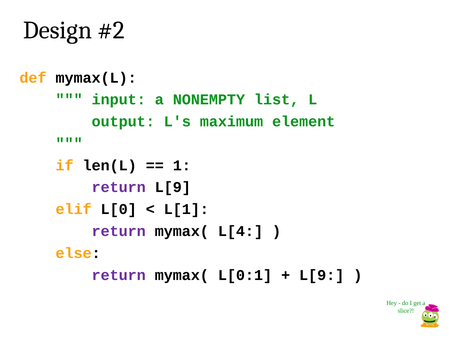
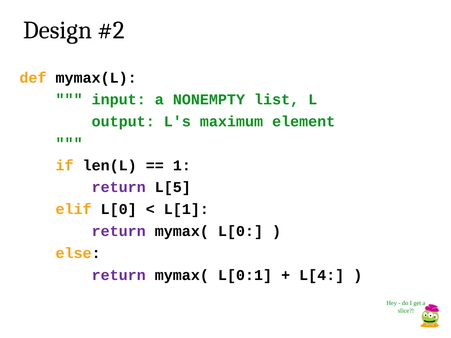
return L[9: L[9 -> L[5 (173, 188)
mymax( L[4: L[4 -> L[0 (240, 231)
L[9: L[9 -> L[4 (322, 275)
